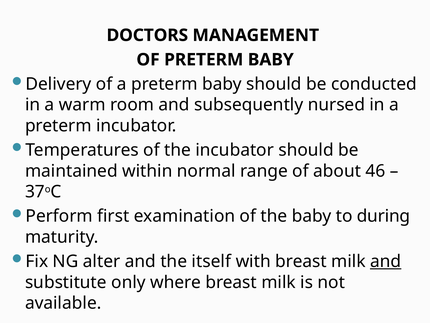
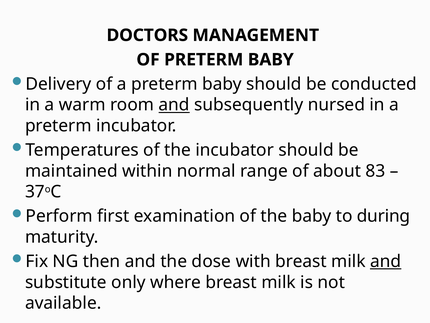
and underline: none -> present (174, 105)
46: 46 -> 83 (375, 171)
alter: alter -> then (102, 261)
itself: itself -> dose (211, 261)
